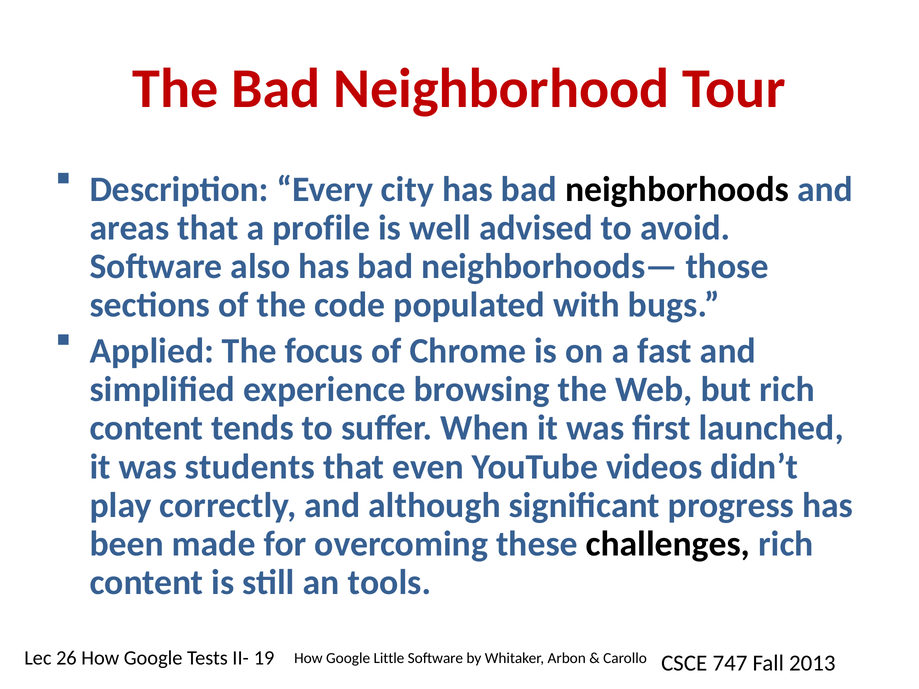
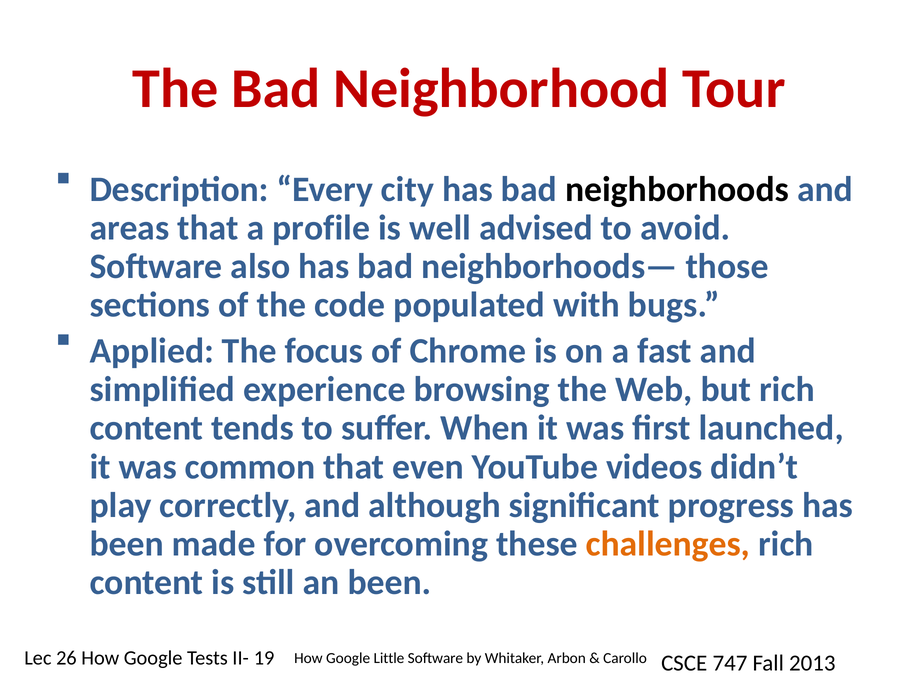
students: students -> common (250, 467)
challenges colour: black -> orange (668, 544)
an tools: tools -> been (390, 583)
